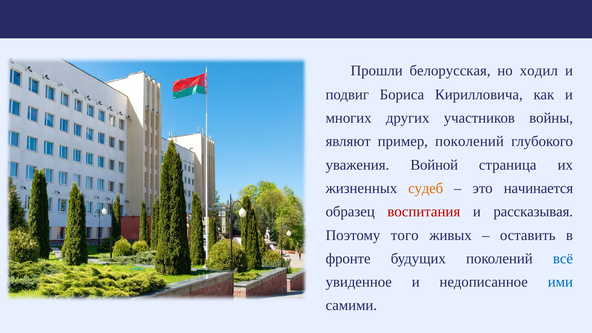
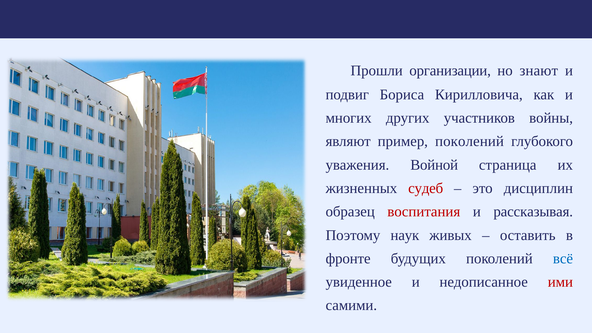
белорусская: белорусская -> организации (450, 71)
ходил: ходил -> знают (539, 71)
судеб colour: orange -> red (426, 188)
начинается: начинается -> дисциплин (538, 188)
того: того -> наук (405, 235)
ими colour: blue -> red (560, 282)
